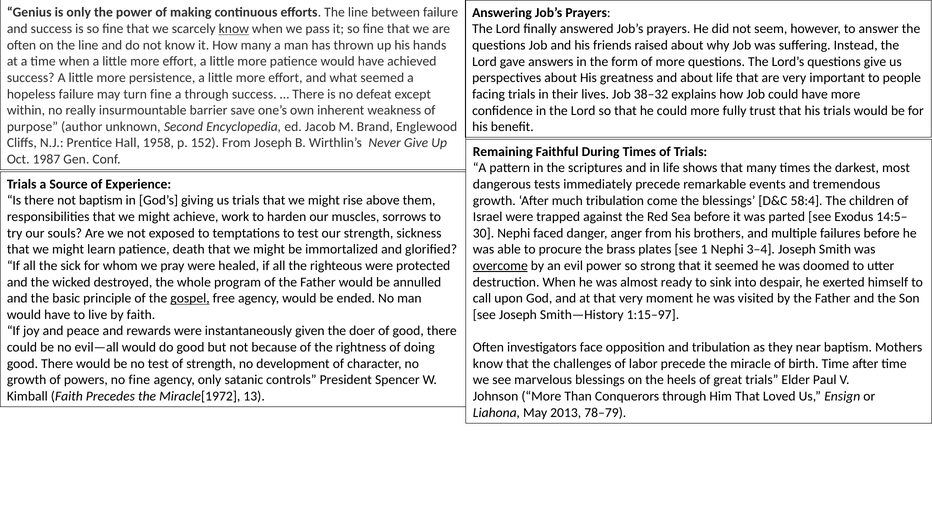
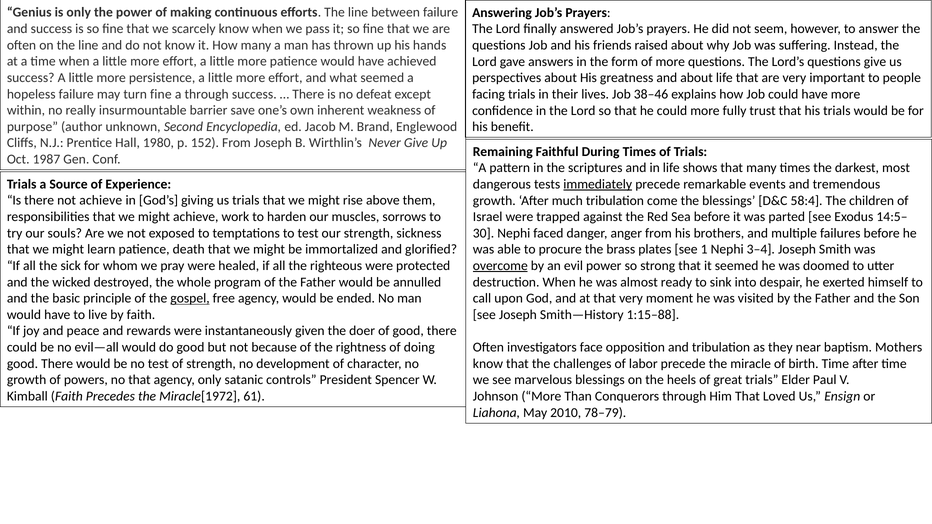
know underline: present -> none (234, 29)
38–32: 38–32 -> 38–46 (651, 94)
1958: 1958 -> 1980 (158, 143)
immediately underline: none -> present (598, 184)
not baptism: baptism -> achieve (101, 201)
1:15–97: 1:15–97 -> 1:15–88 (653, 315)
no fine: fine -> that (139, 380)
13: 13 -> 61 (254, 396)
2013: 2013 -> 2010 (566, 413)
